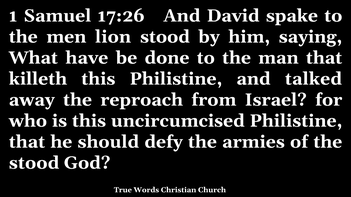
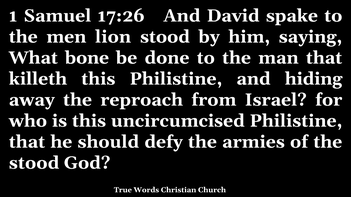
have: have -> bone (87, 58)
talked: talked -> hiding (314, 79)
